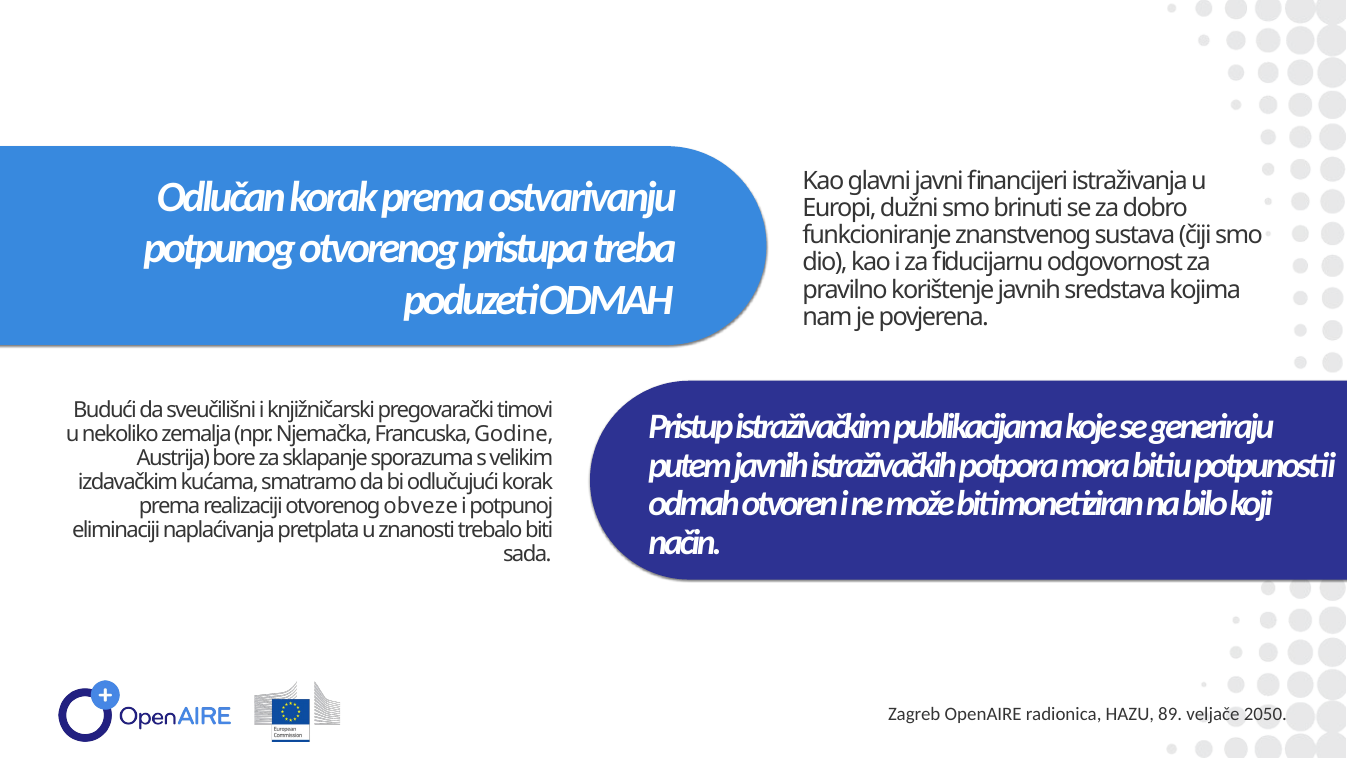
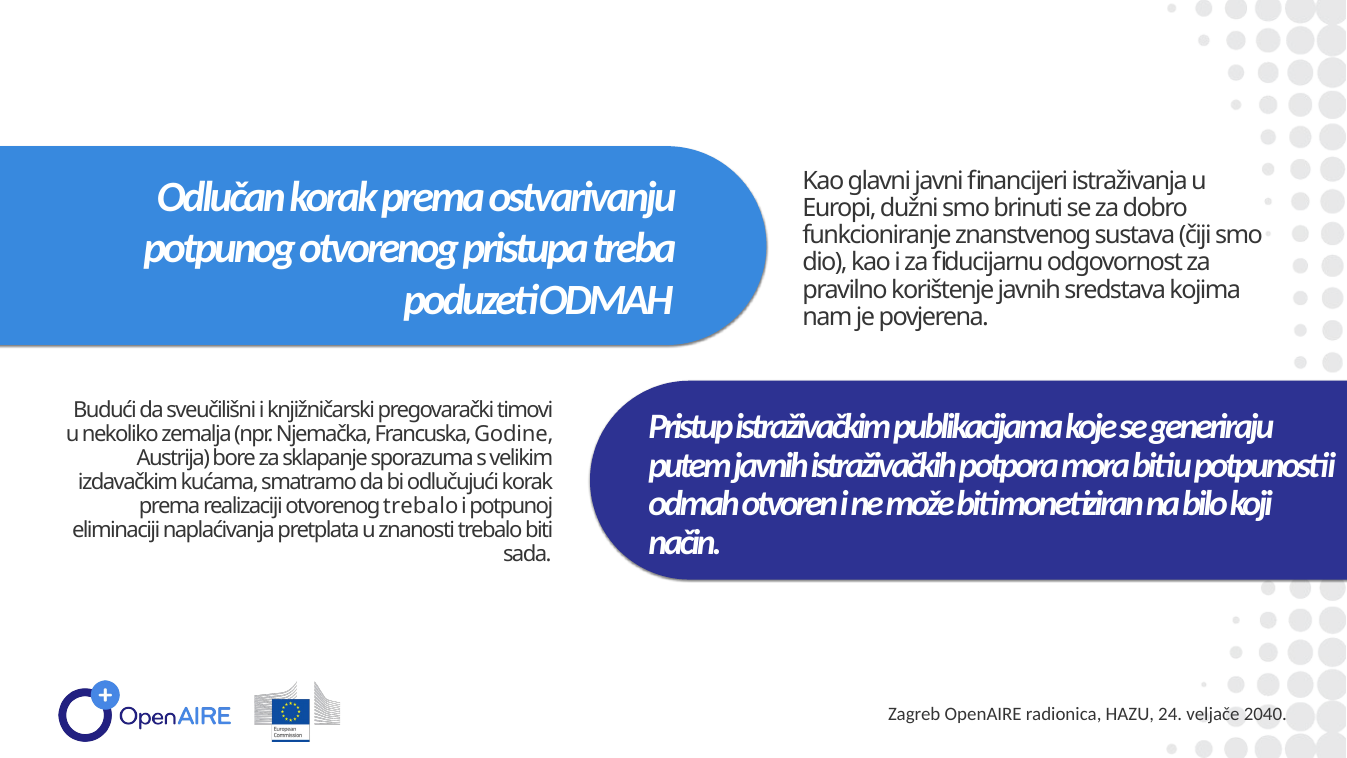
otvorenog obveze: obveze -> trebalo (421, 506)
89: 89 -> 24 (1170, 714)
2050: 2050 -> 2040 (1265, 714)
